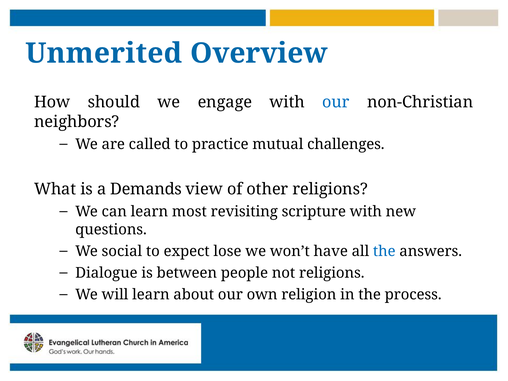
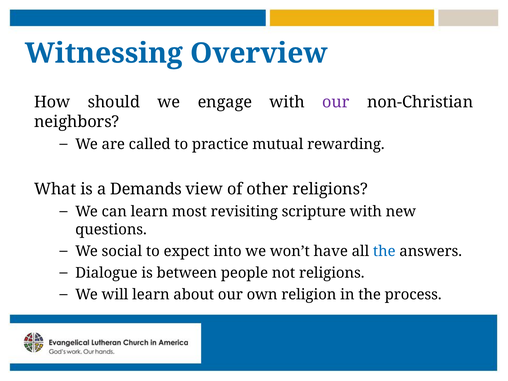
Unmerited: Unmerited -> Witnessing (104, 53)
our colour: blue -> purple (336, 102)
challenges: challenges -> rewarding (346, 144)
lose: lose -> into (228, 251)
